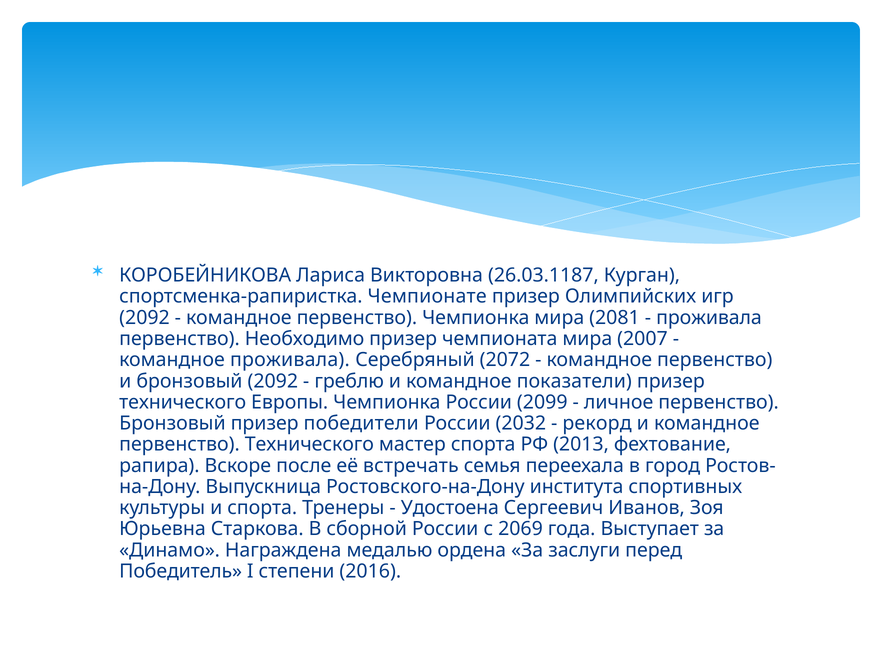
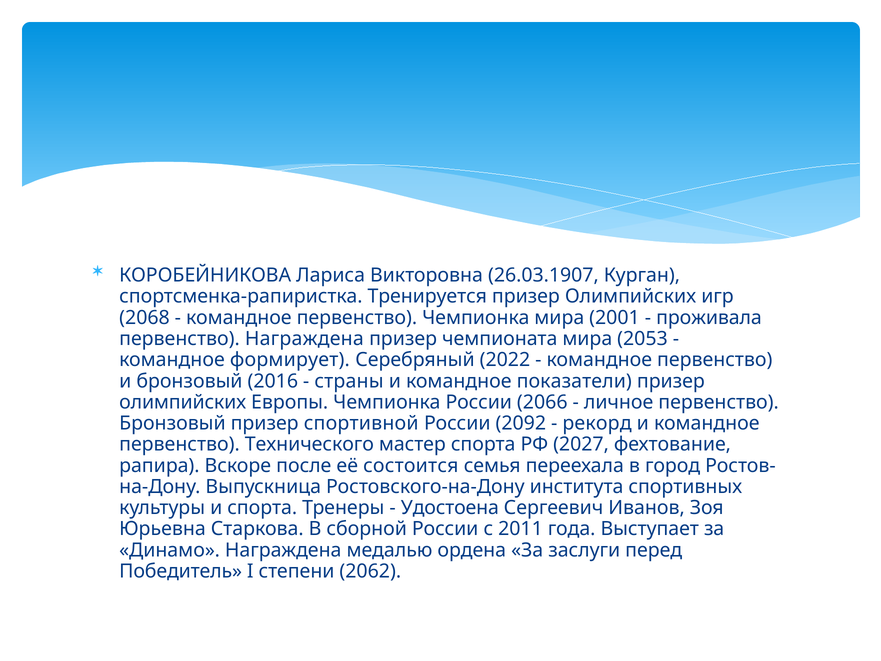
26.03.1187: 26.03.1187 -> 26.03.1907 (543, 275)
Чемпионате: Чемпионате -> Тренируется (427, 296)
2092: 2092 -> 2068 (145, 318)
2081: 2081 -> 2001 (614, 318)
первенство Необходимо: Необходимо -> Награждена (304, 339)
2007: 2007 -> 2053 (642, 339)
командное проживала: проживала -> формирует (290, 360)
2072: 2072 -> 2022 (505, 360)
бронзовый 2092: 2092 -> 2016 (273, 381)
греблю: греблю -> страны (349, 381)
технического: технического -> олимпийских (183, 402)
2099: 2099 -> 2066 (542, 402)
победители: победители -> спортивной (361, 423)
2032: 2032 -> 2092 (521, 423)
2013: 2013 -> 2027 (581, 444)
встречать: встречать -> состоится (411, 465)
2069: 2069 -> 2011 (520, 529)
2016: 2016 -> 2062 (370, 571)
